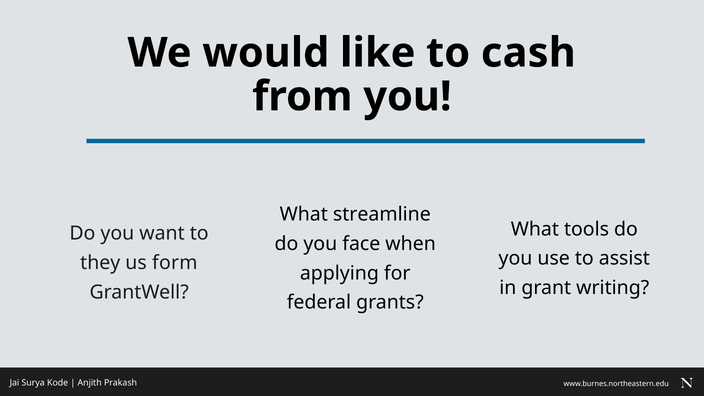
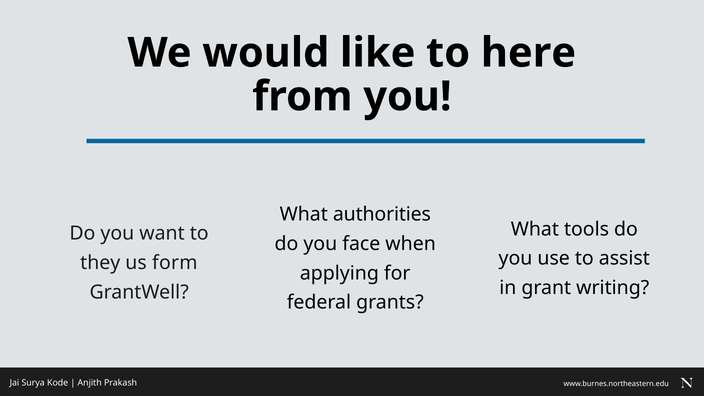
cash: cash -> here (528, 53)
streamline: streamline -> authorities (382, 215)
